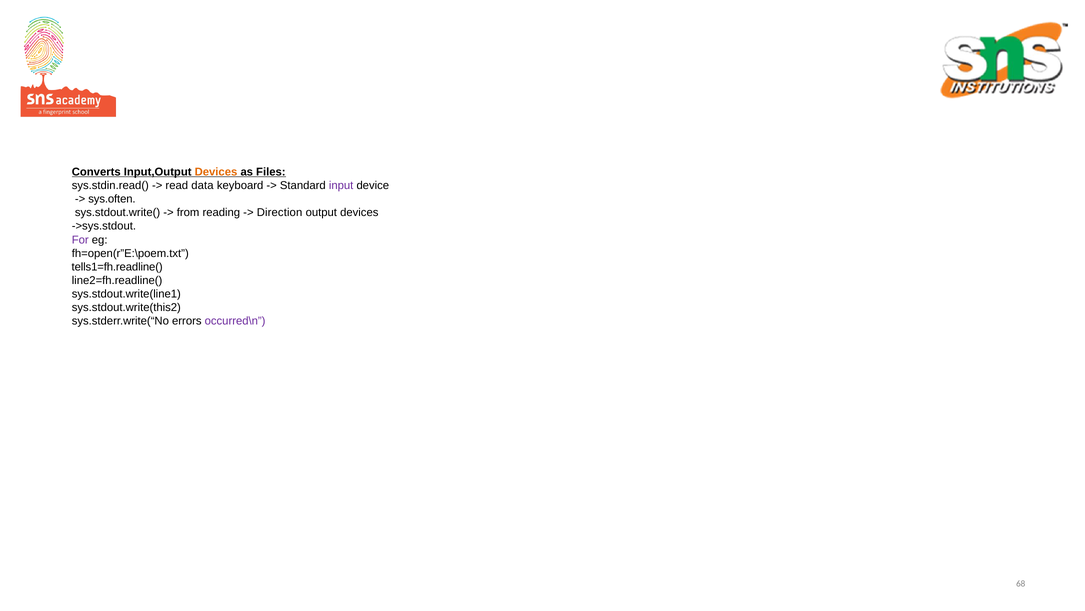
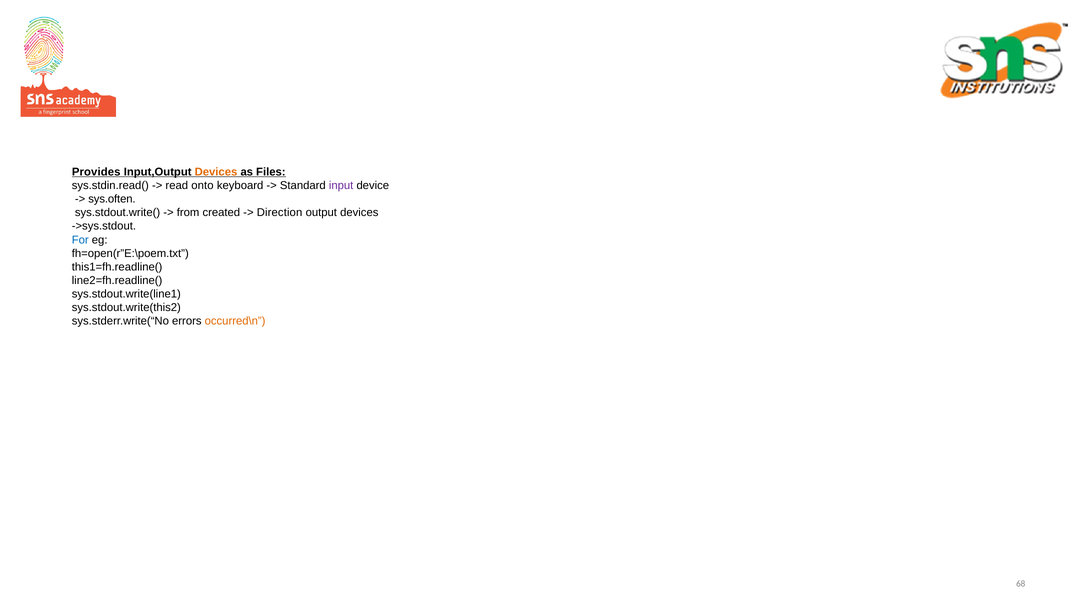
Converts: Converts -> Provides (96, 172)
data: data -> onto (202, 185)
reading: reading -> created (221, 212)
For colour: purple -> blue (80, 240)
tells1=fh.readline(: tells1=fh.readline( -> this1=fh.readline( (117, 267)
occurred\n colour: purple -> orange (235, 321)
